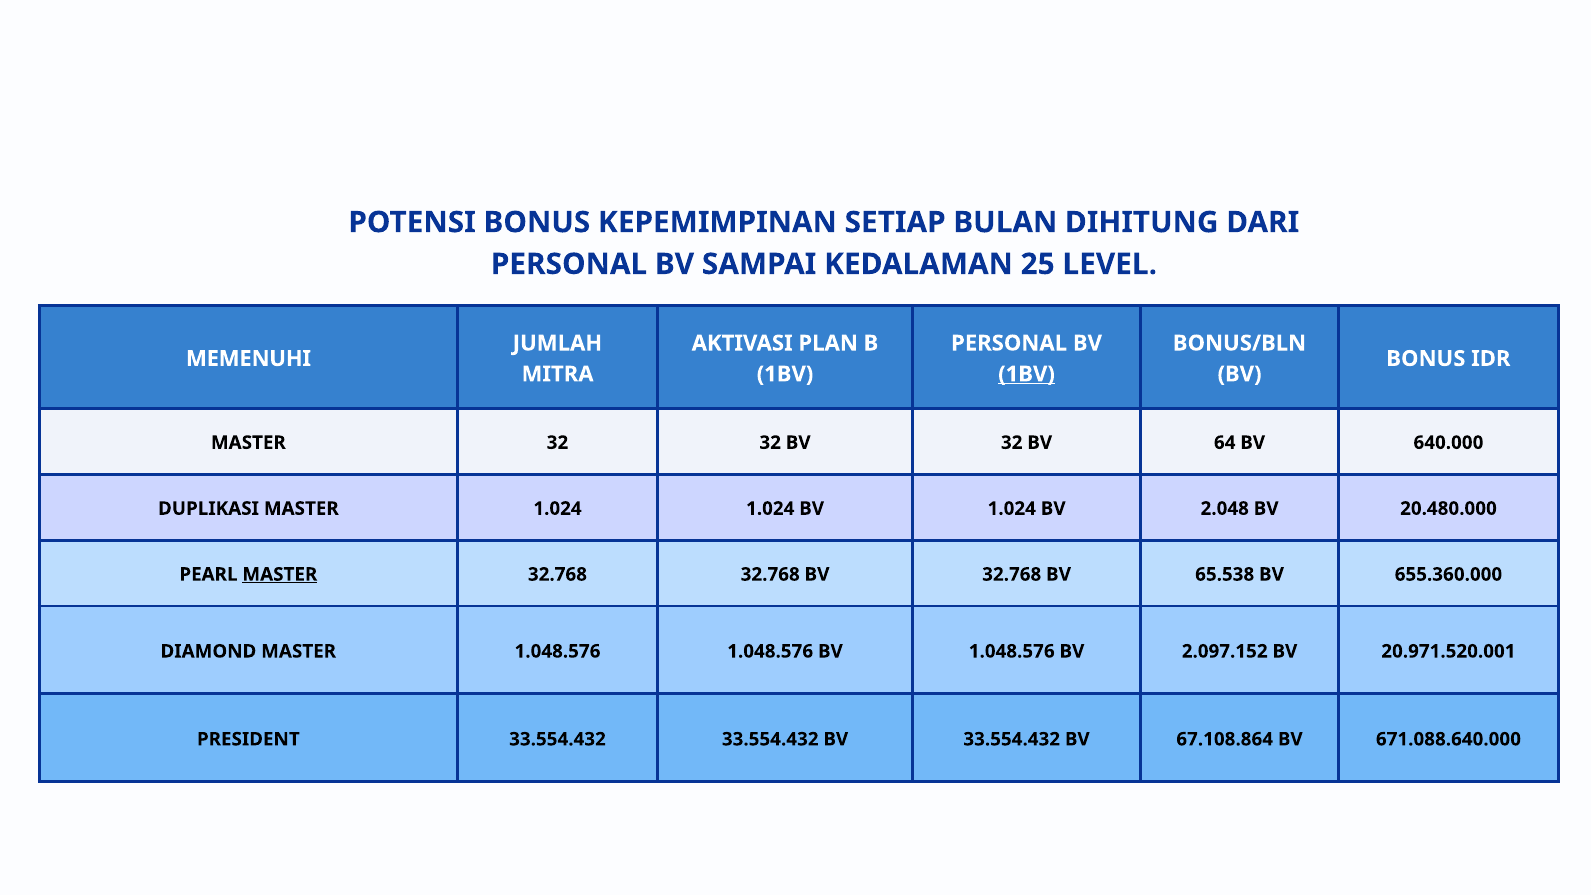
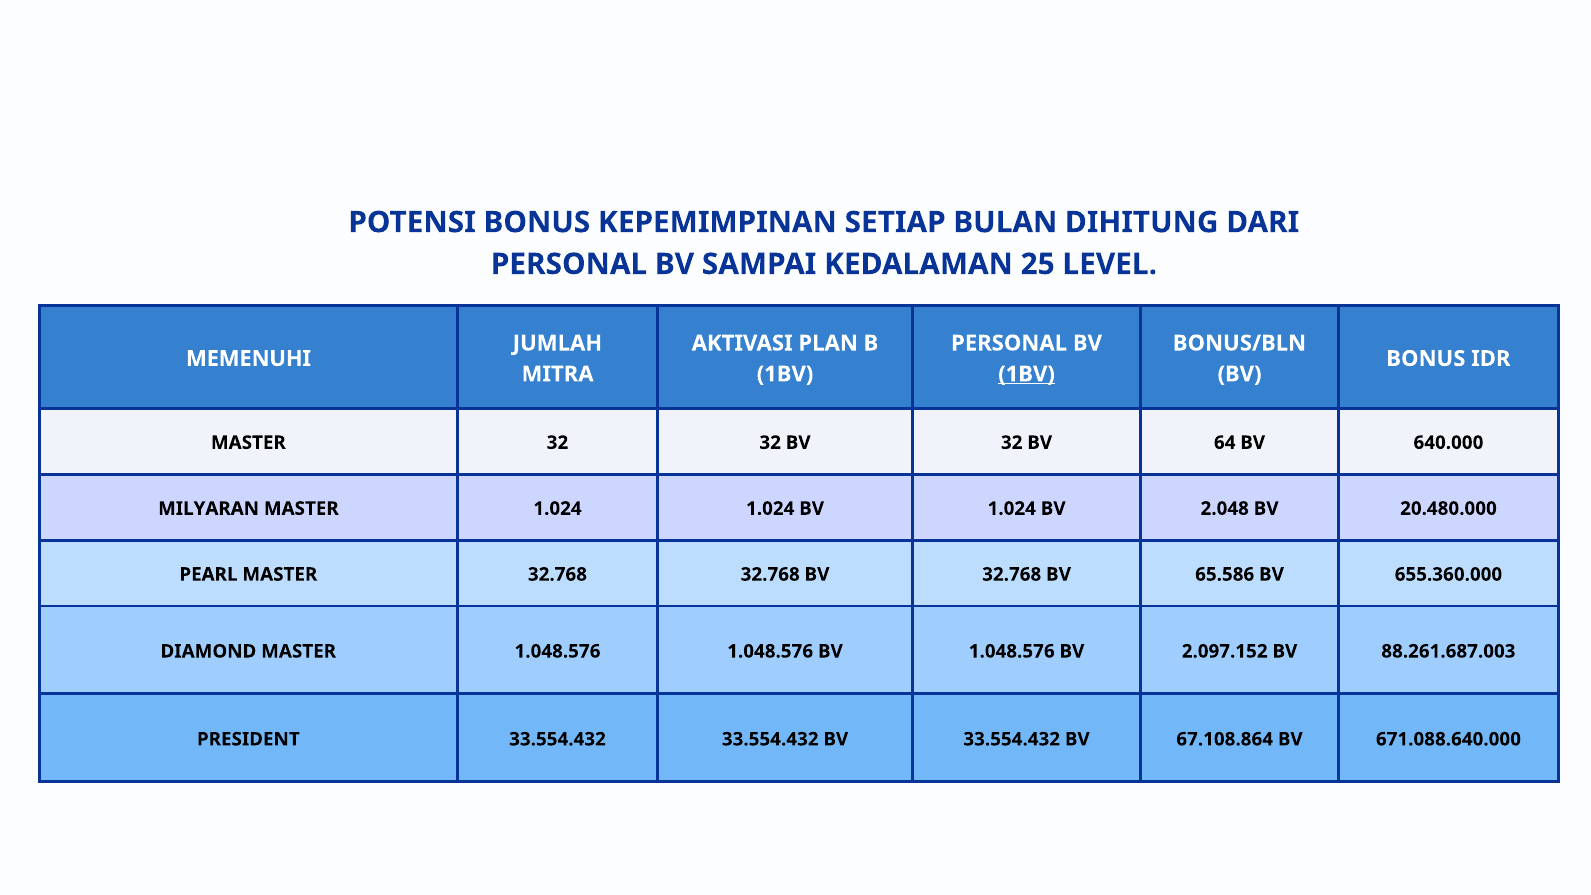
DUPLIKASI: DUPLIKASI -> MILYARAN (209, 509)
MASTER underline: present -> none (280, 574)
65.538: 65.538 -> 65.586 (1225, 574)
20.971.520.001: 20.971.520.001 -> 88.261.687.003 (1448, 651)
